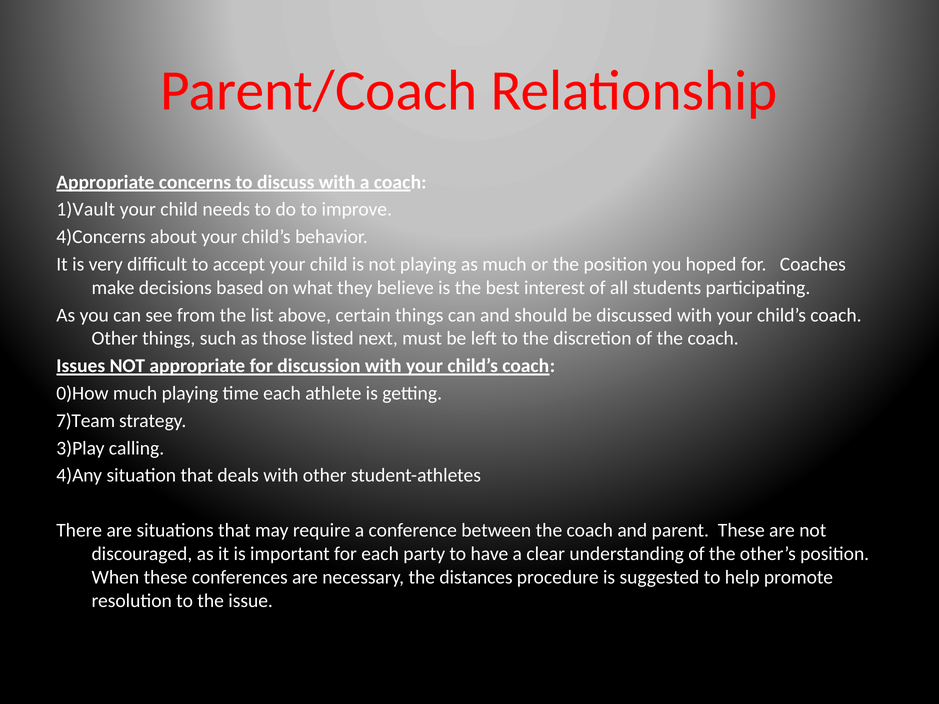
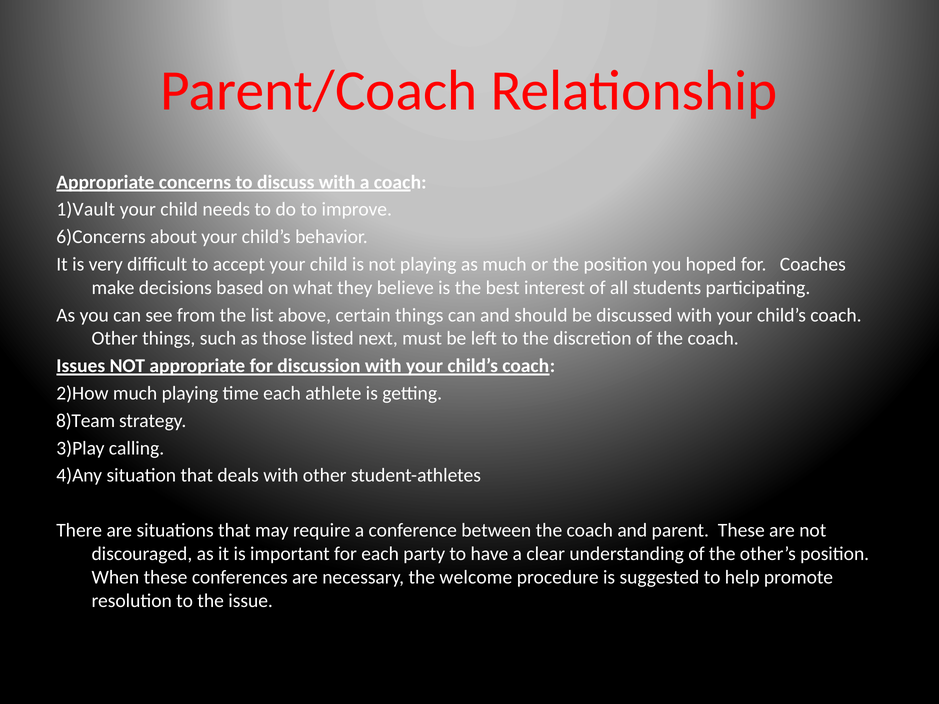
4)Concerns: 4)Concerns -> 6)Concerns (101, 237)
0)How: 0)How -> 2)How (82, 393)
7)Team: 7)Team -> 8)Team (86, 421)
distances: distances -> welcome (476, 577)
